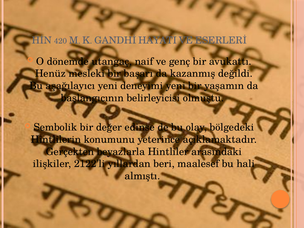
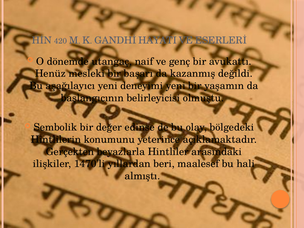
2122’li: 2122’li -> 1470’li (90, 164)
